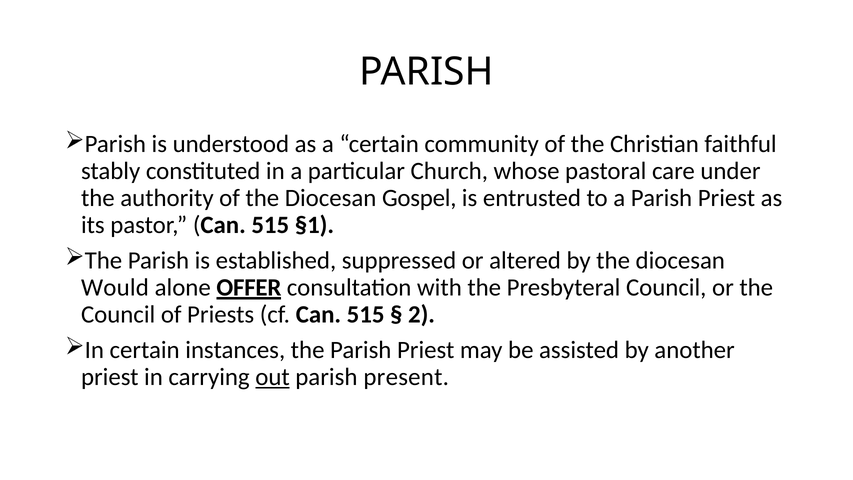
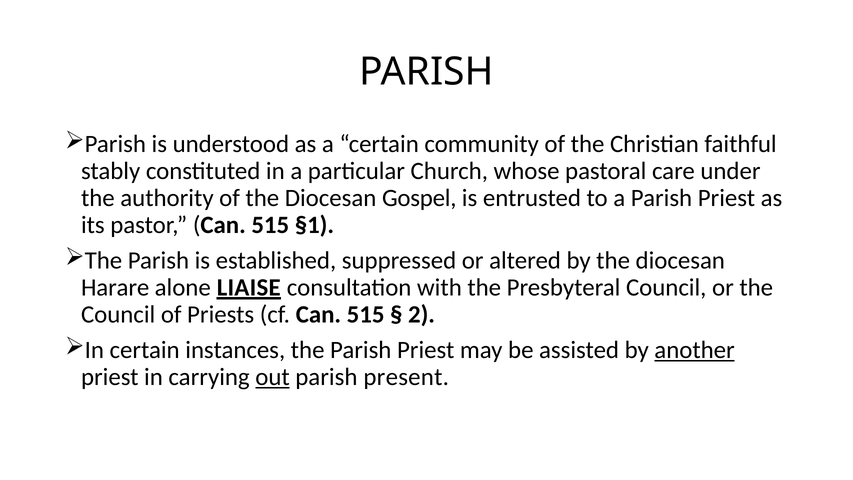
Would: Would -> Harare (115, 287)
OFFER: OFFER -> LIAISE (249, 287)
another underline: none -> present (695, 350)
